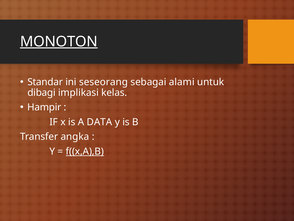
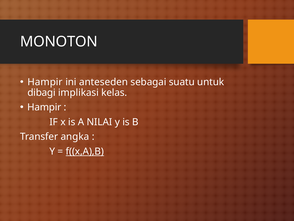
MONOTON underline: present -> none (59, 41)
Standar: Standar -> Hampir (45, 82)
seseorang: seseorang -> anteseden (104, 82)
alami: alami -> suatu (182, 82)
DATA: DATA -> NILAI (100, 122)
